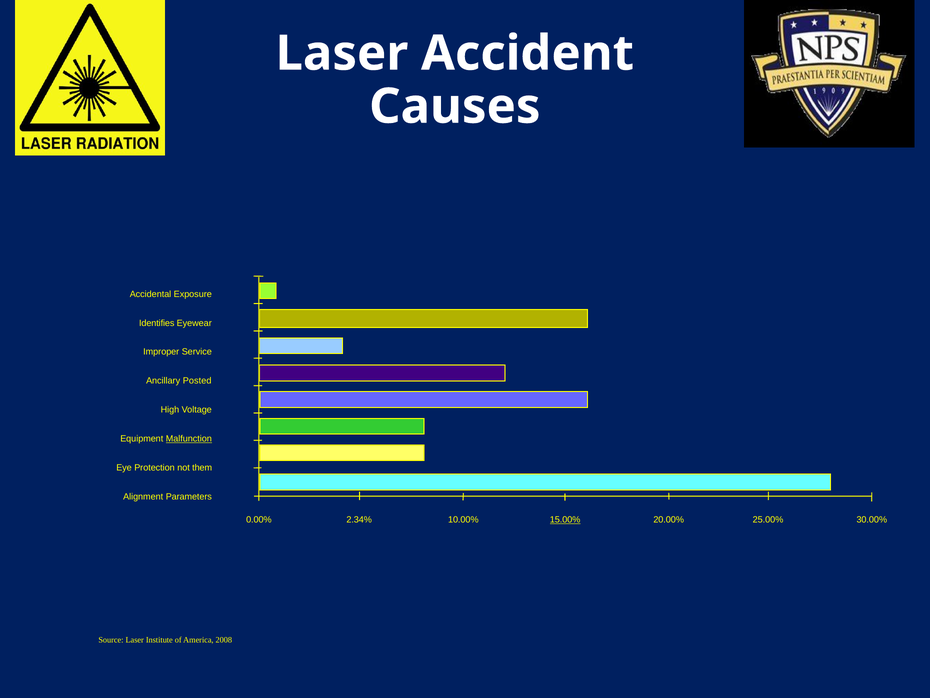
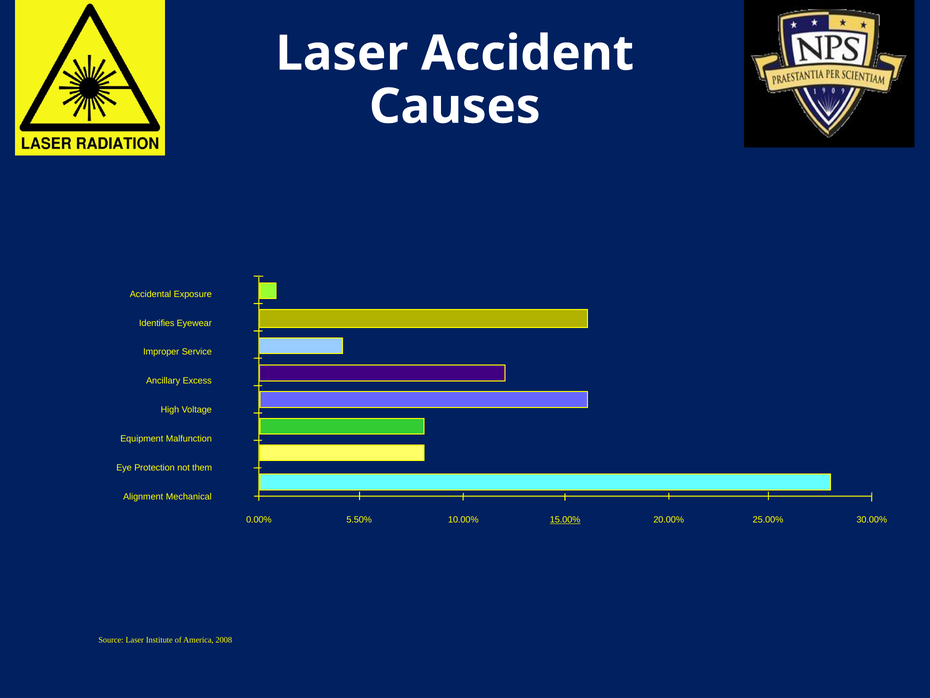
Posted: Posted -> Excess (197, 381)
Malfunction underline: present -> none (189, 438)
Parameters: Parameters -> Mechanical (189, 496)
2.34%: 2.34% -> 5.50% (359, 519)
